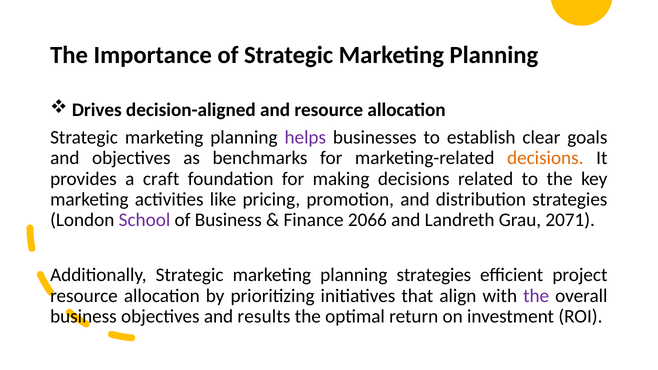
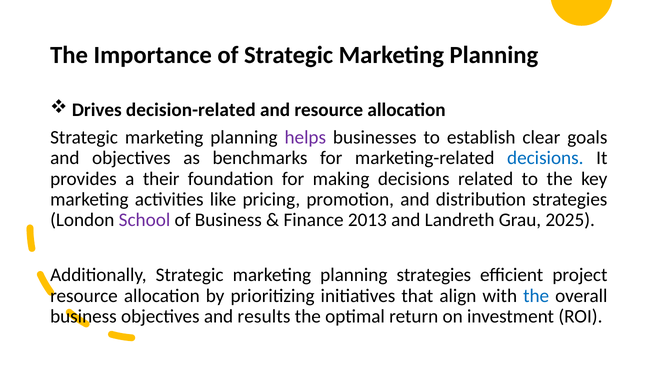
decision-aligned: decision-aligned -> decision-related (191, 110)
decisions colour: orange -> blue (545, 158)
craft: craft -> their (161, 179)
2066: 2066 -> 2013 (367, 220)
2071: 2071 -> 2025 (570, 220)
the colour: purple -> blue (536, 296)
